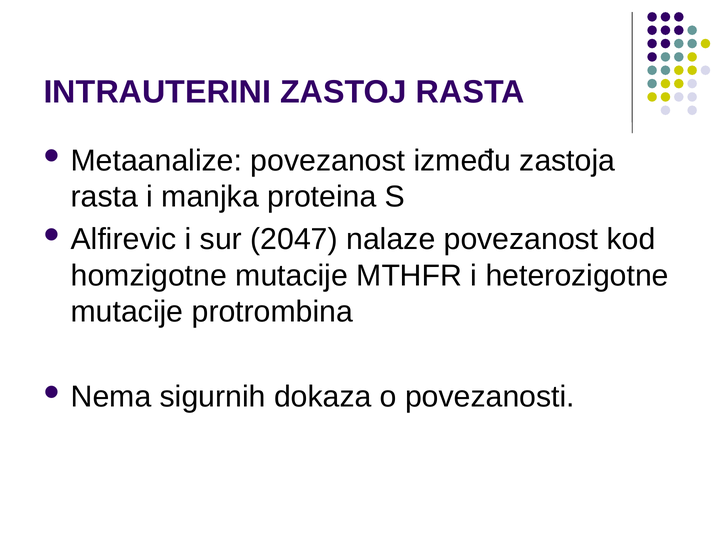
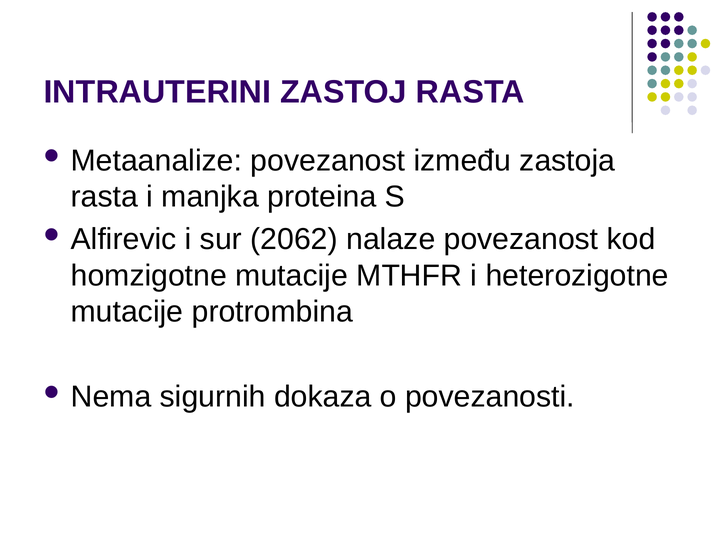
2047: 2047 -> 2062 (294, 239)
